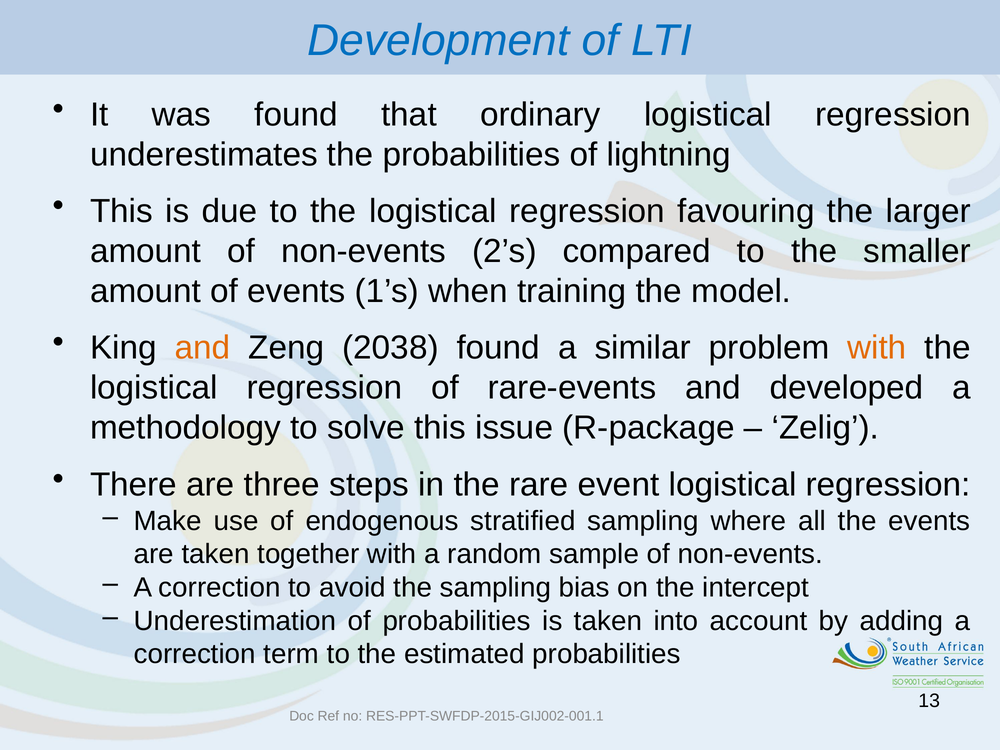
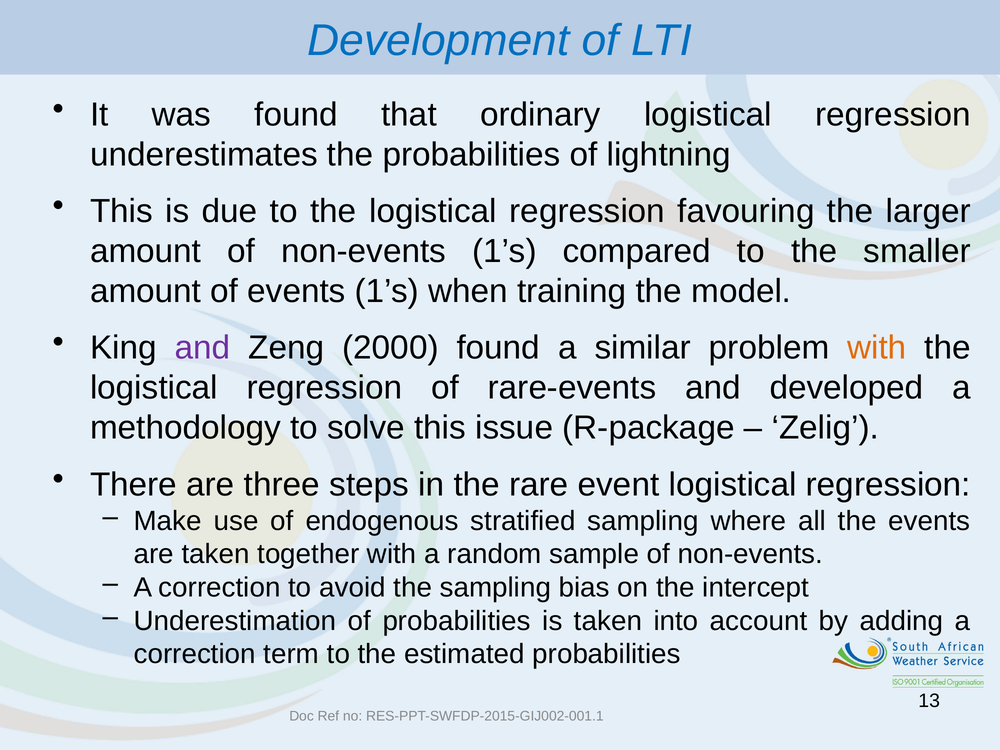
non-events 2’s: 2’s -> 1’s (504, 251)
and colour: orange -> purple (202, 348)
2038: 2038 -> 2000 (390, 348)
